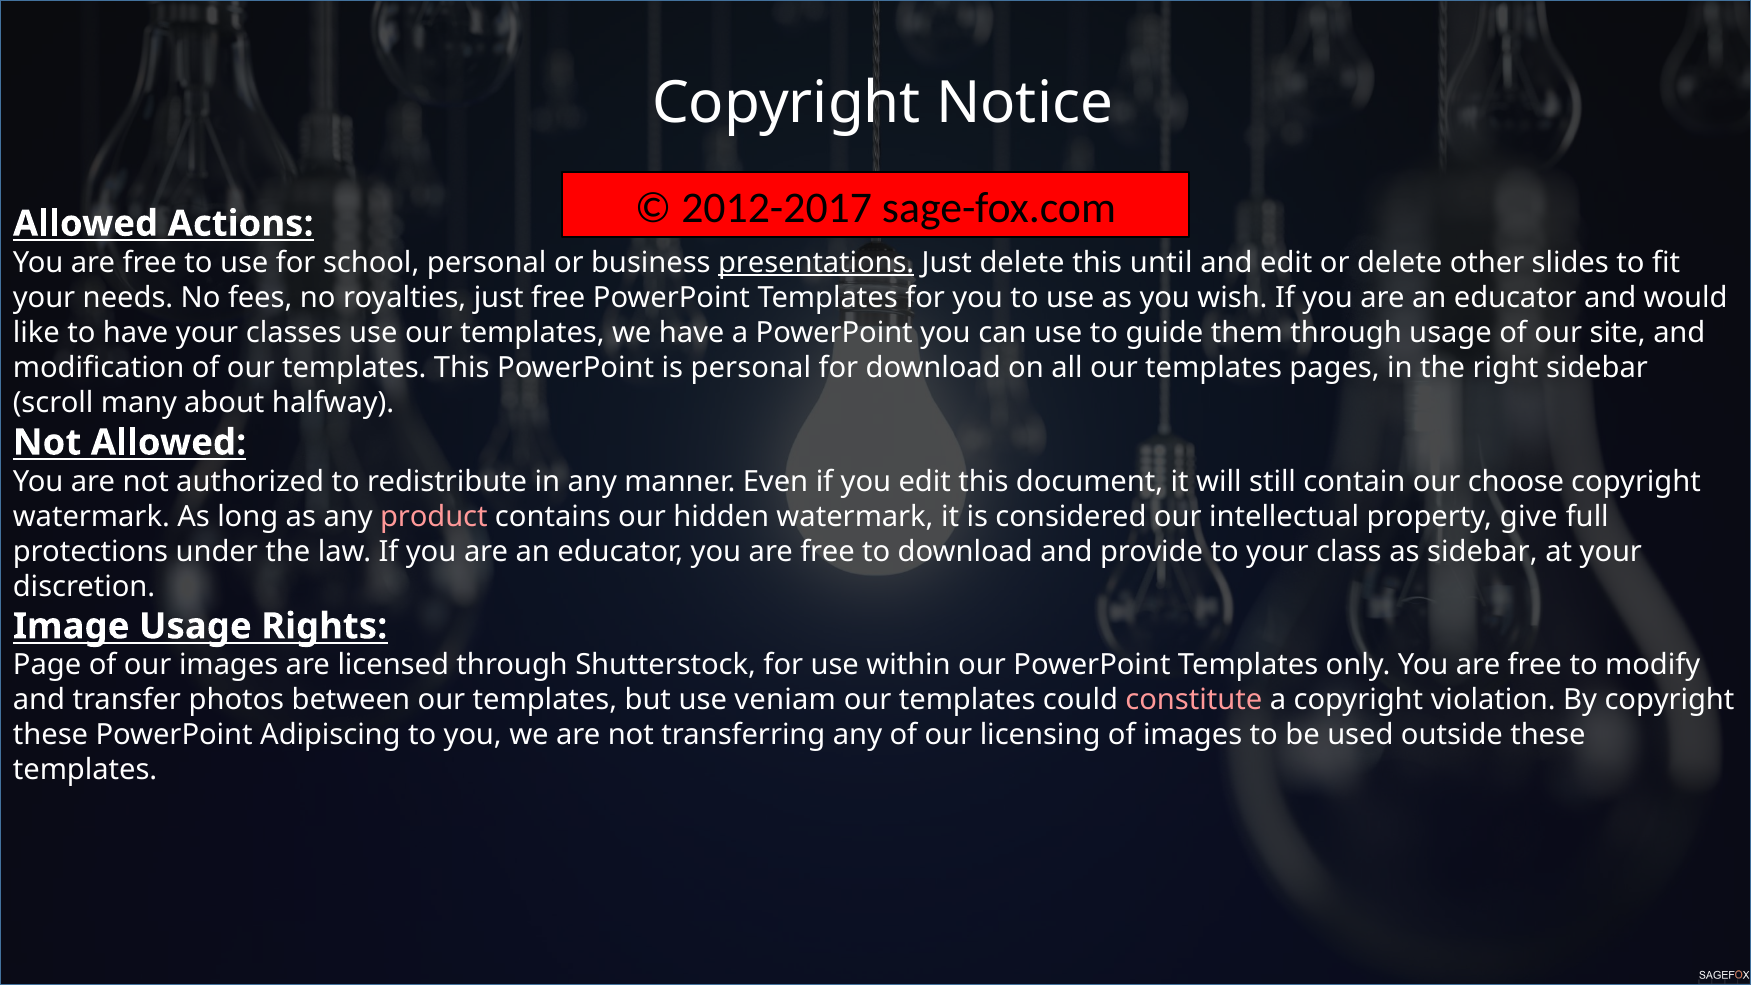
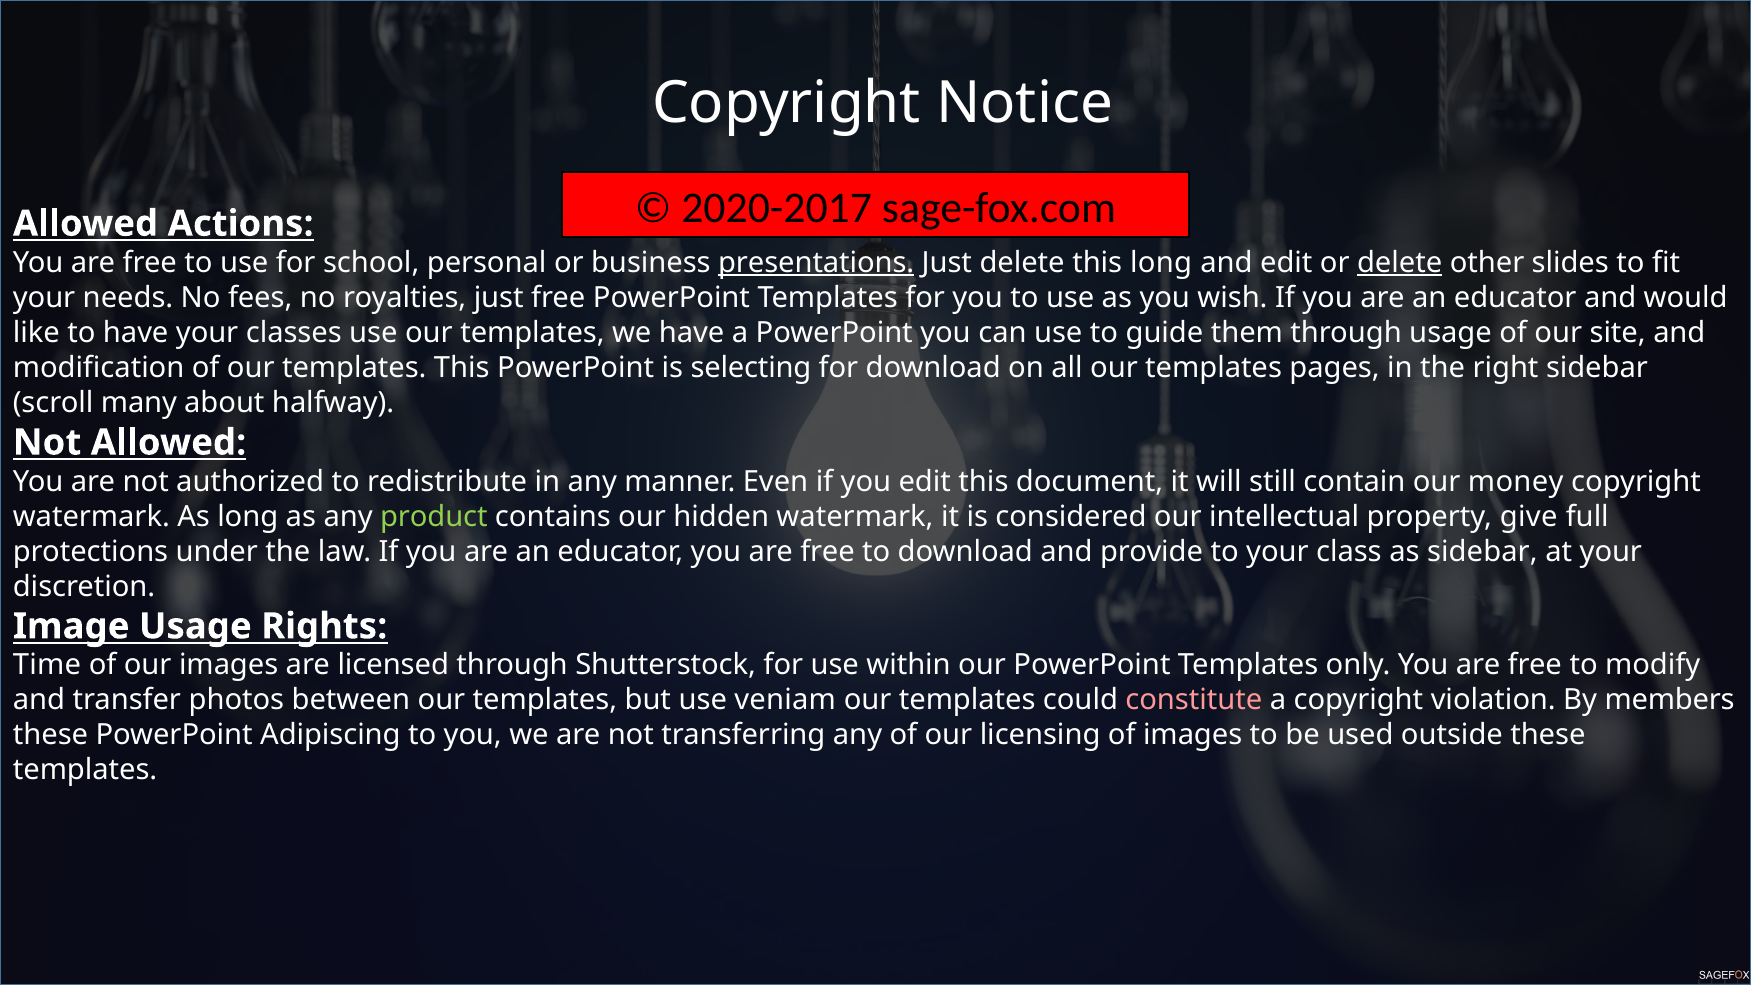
2012-2017: 2012-2017 -> 2020-2017 (777, 208)
this until: until -> long (1161, 263)
delete underline: none -> present (1400, 263)
is personal: personal -> selecting (751, 368)
choose: choose -> money (1516, 481)
product colour: pink -> light green (434, 516)
Page: Page -> Time (47, 665)
By copyright: copyright -> members (1670, 700)
